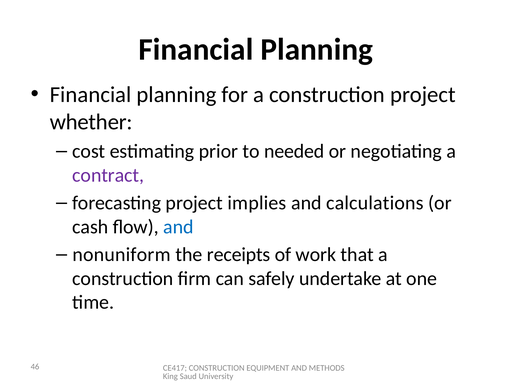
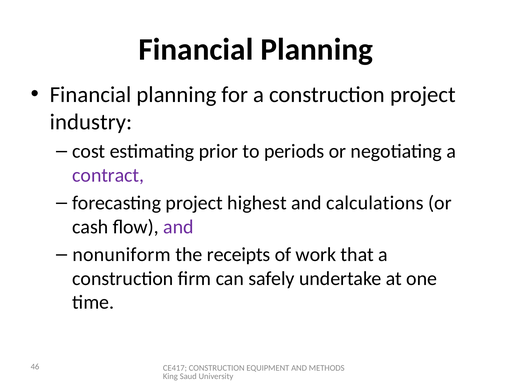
whether: whether -> industry (91, 122)
needed: needed -> periods (294, 151)
implies: implies -> highest (257, 203)
and colour: blue -> purple (179, 227)
